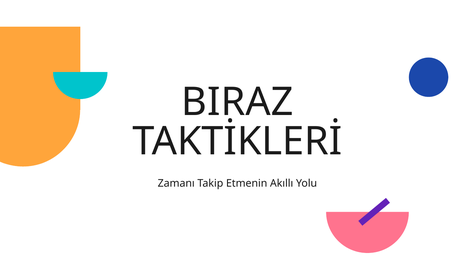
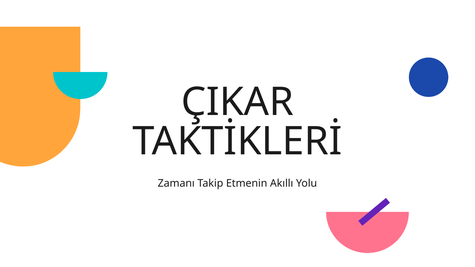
BIRAZ: BIRAZ -> ÇIKAR (238, 102)
